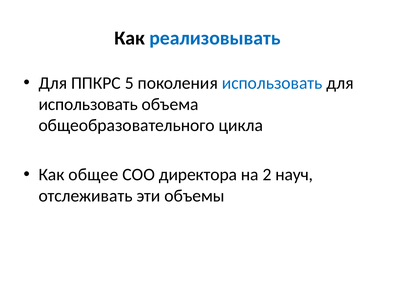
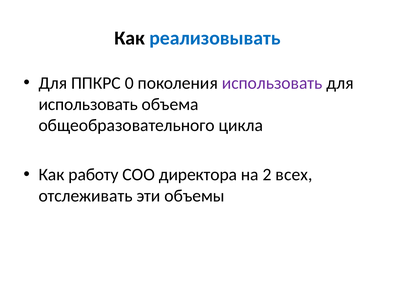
5: 5 -> 0 (129, 83)
использовать colour: blue -> purple (272, 83)
общее: общее -> работу (94, 174)
науч: науч -> всех (294, 174)
